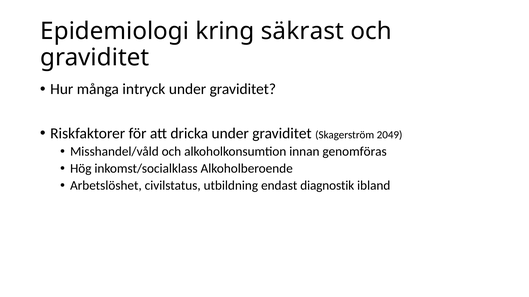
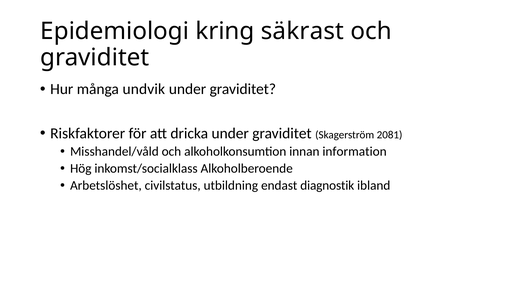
intryck: intryck -> undvik (144, 89)
2049: 2049 -> 2081 (390, 135)
genomföras: genomföras -> information (355, 152)
